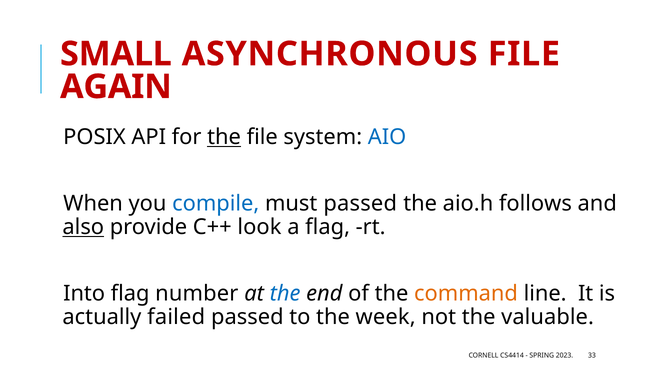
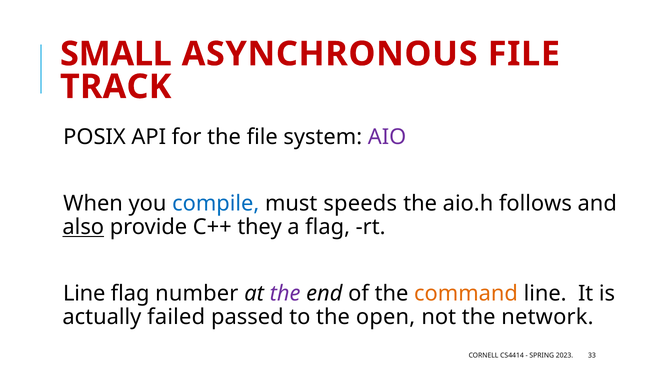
AGAIN: AGAIN -> TRACK (116, 87)
the underline: present -> none (224, 137)
AIO colour: blue -> purple (387, 137)
must passed: passed -> speeds (360, 204)
look: look -> they (260, 227)
Into: Into -> Line (84, 294)
the colour: blue -> purple (285, 294)
week: week -> open (386, 317)
valuable: valuable -> network (547, 317)
